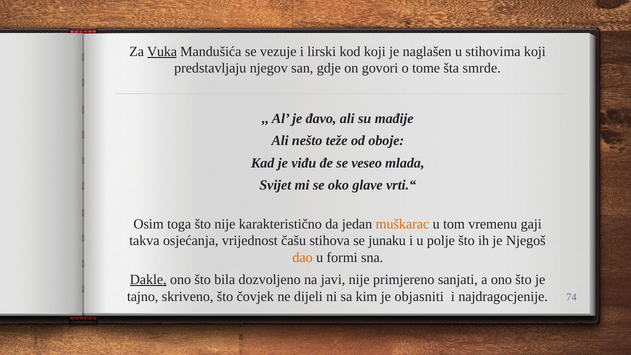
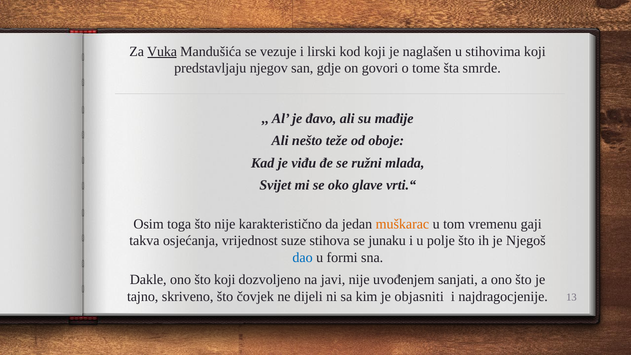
veseo: veseo -> ružni (367, 163)
čašu: čašu -> suze (294, 241)
dao colour: orange -> blue (303, 257)
Dakle underline: present -> none (148, 280)
što bila: bila -> koji (225, 280)
primjereno: primjereno -> uvođenjem (404, 280)
74: 74 -> 13 (571, 297)
